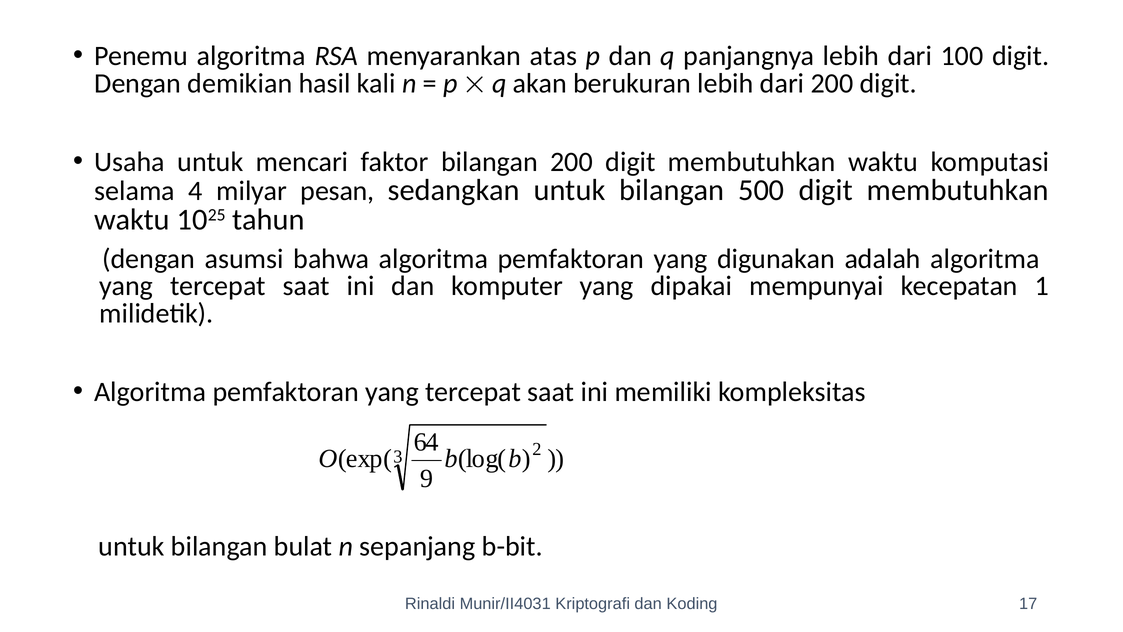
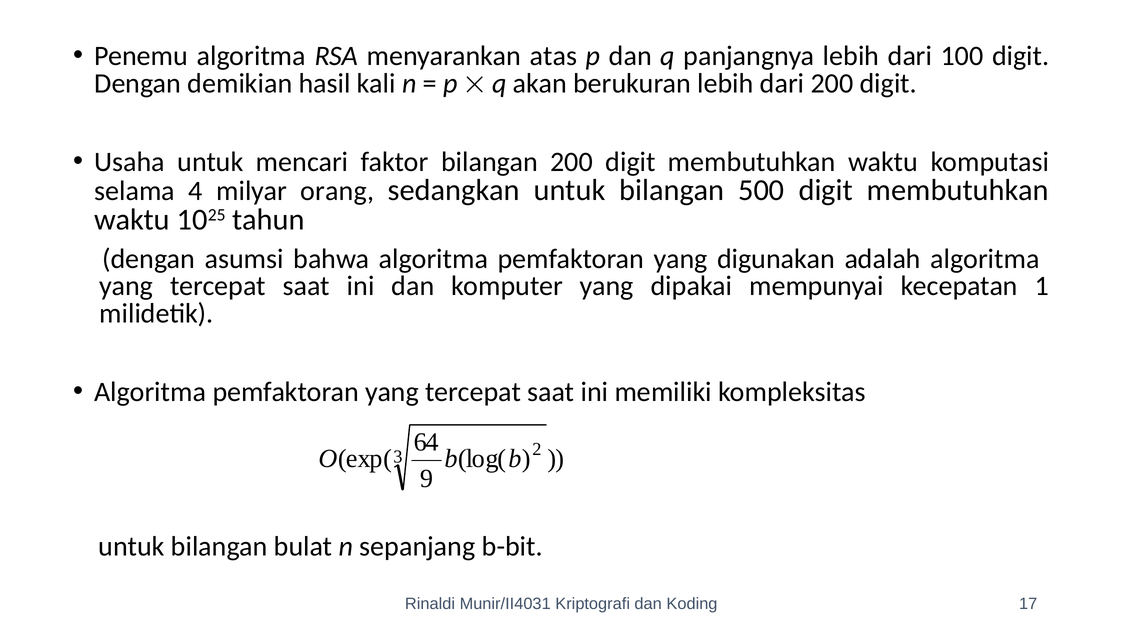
pesan: pesan -> orang (337, 191)
